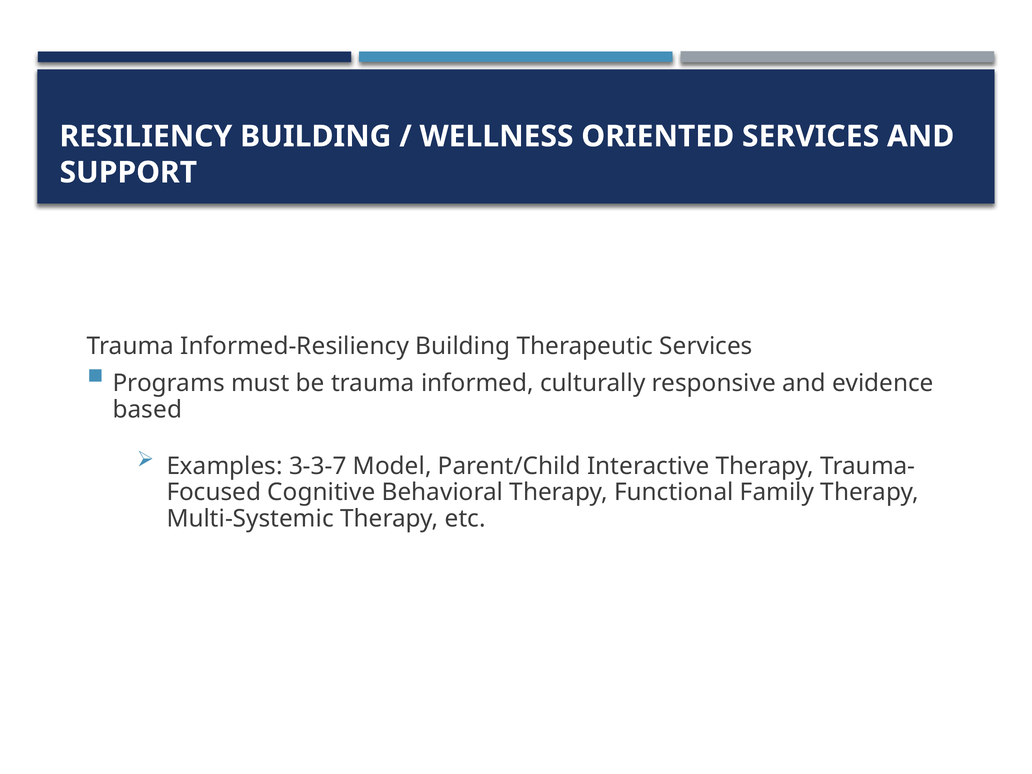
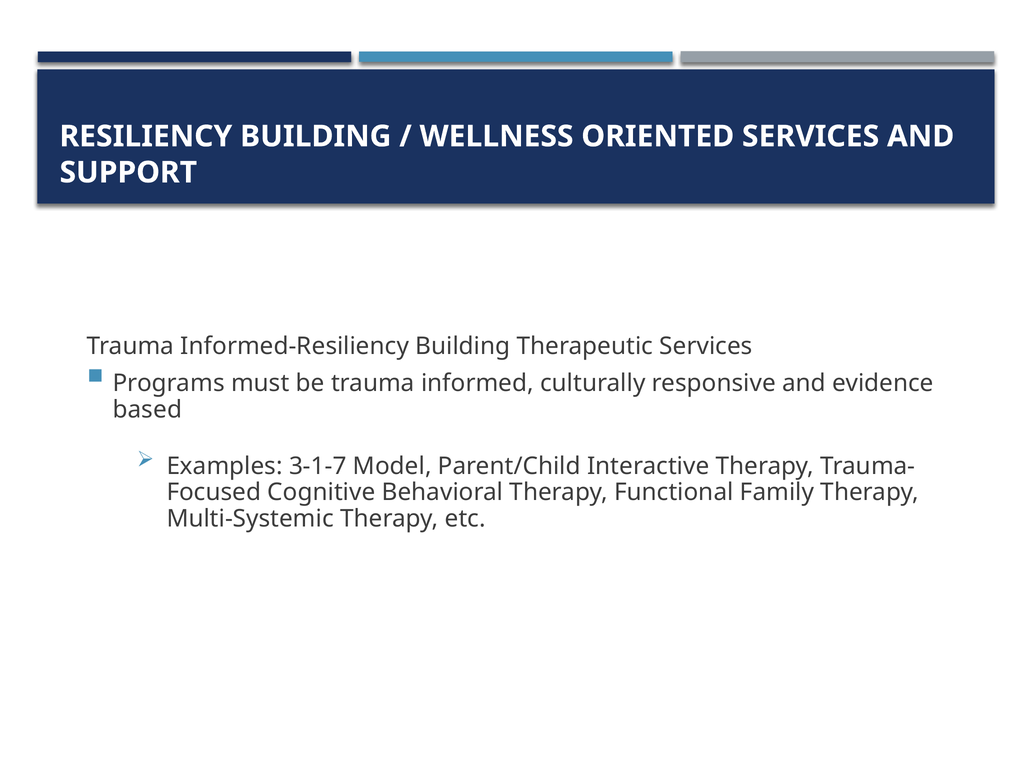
3-3-7: 3-3-7 -> 3-1-7 (318, 466)
